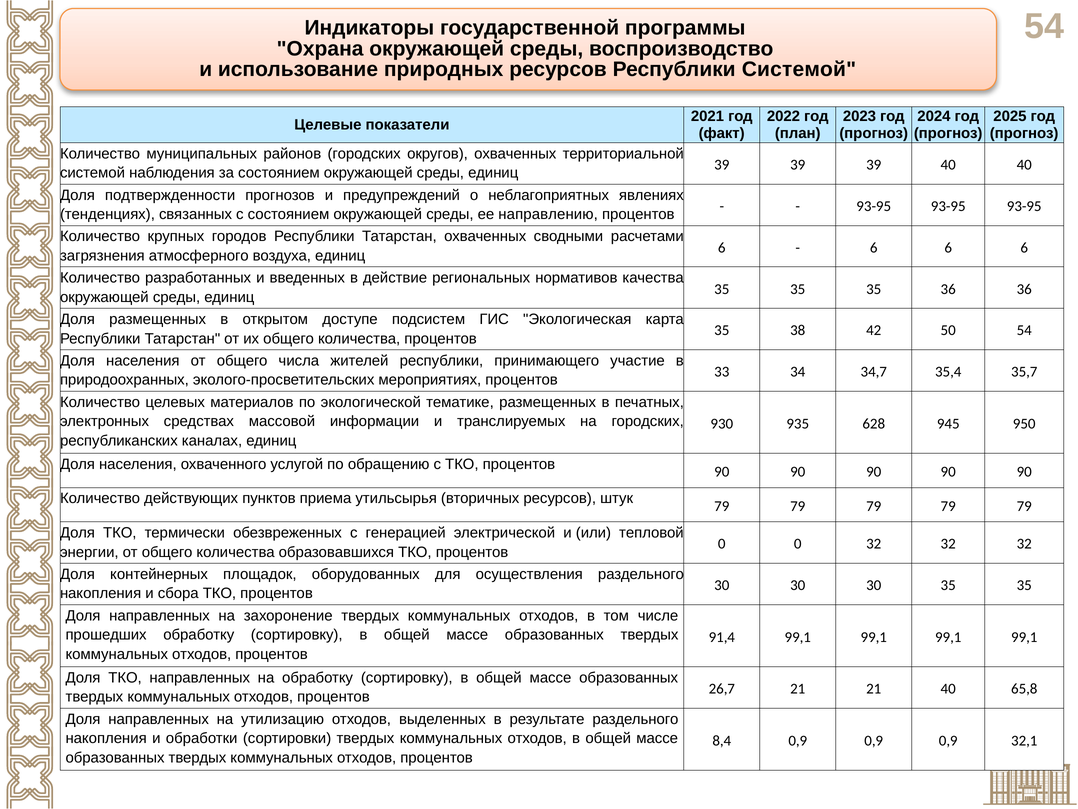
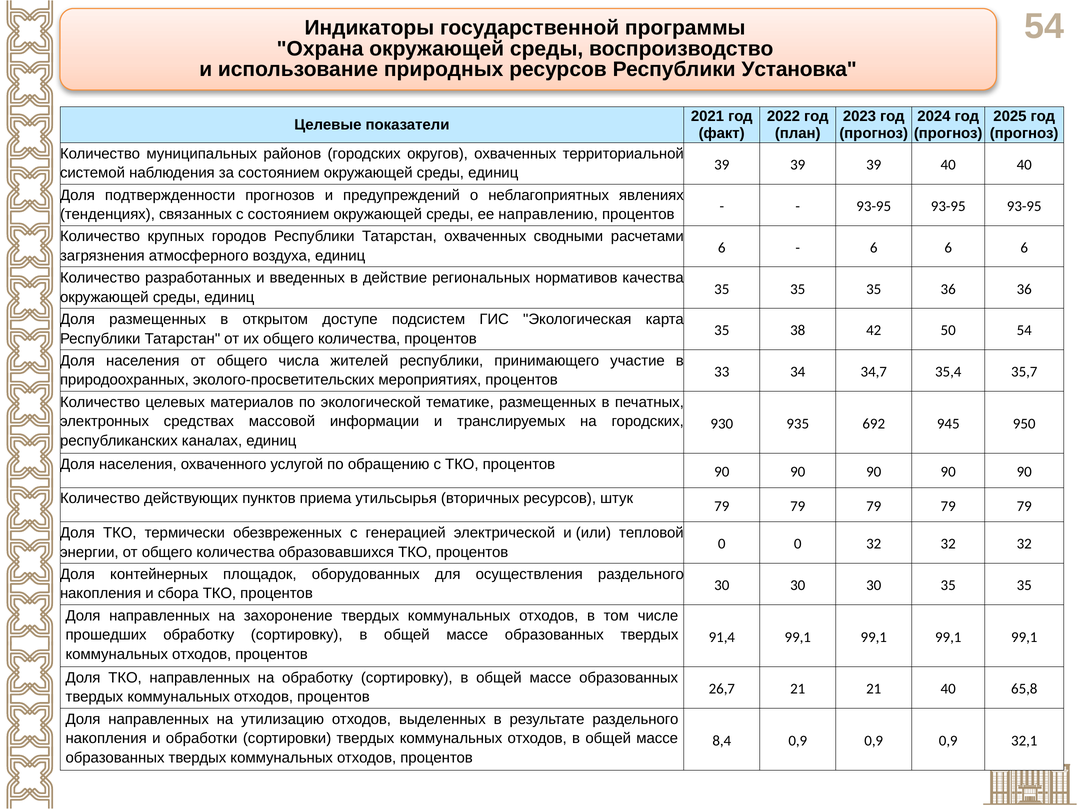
Республики Системой: Системой -> Установка (799, 70)
628: 628 -> 692 (874, 423)
